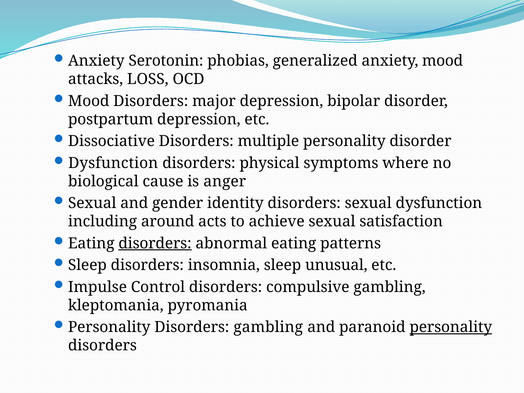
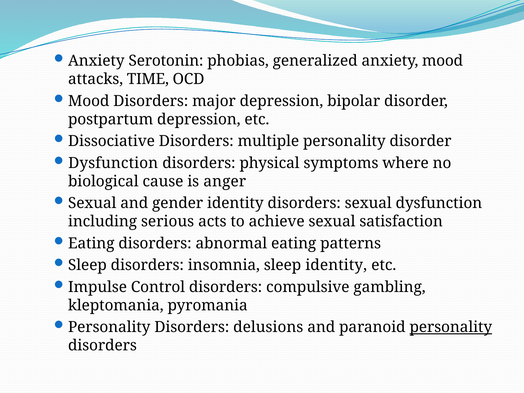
LOSS: LOSS -> TIME (148, 79)
around: around -> serious (168, 222)
disorders underline: present -> none (155, 243)
sleep unusual: unusual -> identity (336, 265)
Disorders gambling: gambling -> delusions (268, 327)
